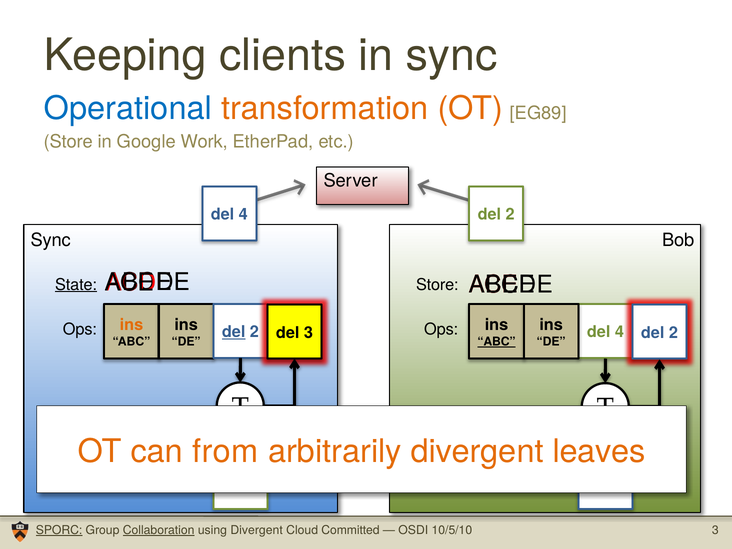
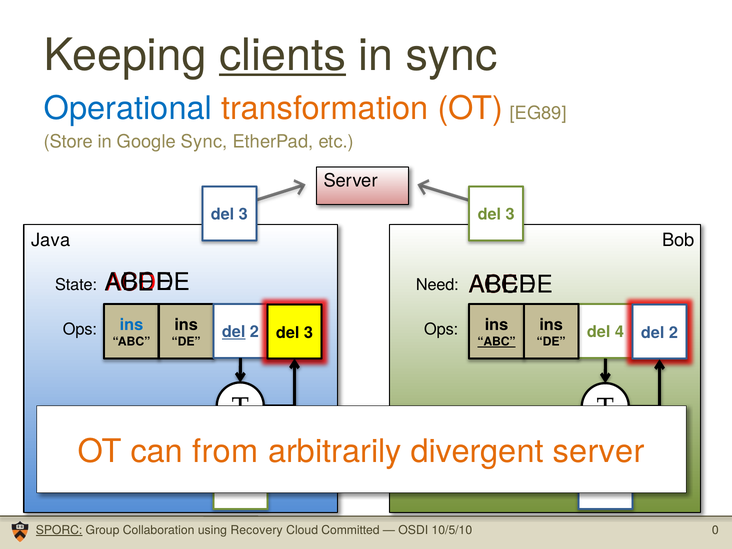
clients underline: none -> present (282, 56)
Google Work: Work -> Sync (204, 142)
4: 4 -> 3 (243, 215)
2: 2 -> 3 (510, 215)
Sync: Sync -> Java (51, 240)
State underline: present -> none (76, 285)
Store: Store -> Need (437, 285)
ins colour: orange -> blue (131, 325)
divergent leaves: leaves -> server (599, 452)
Collaboration underline: present -> none (159, 530)
using Divergent: Divergent -> Recovery (257, 530)
10/5/10 3: 3 -> 0 (715, 530)
